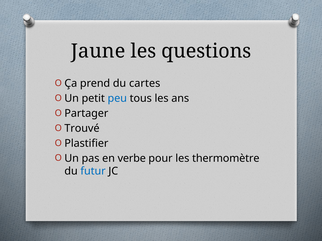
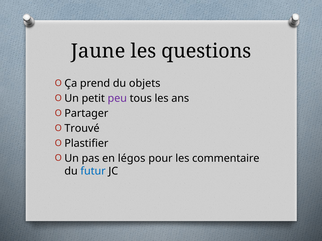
cartes: cartes -> objets (145, 83)
peu colour: blue -> purple (117, 98)
verbe: verbe -> légos (132, 159)
thermomètre: thermomètre -> commentaire (226, 159)
